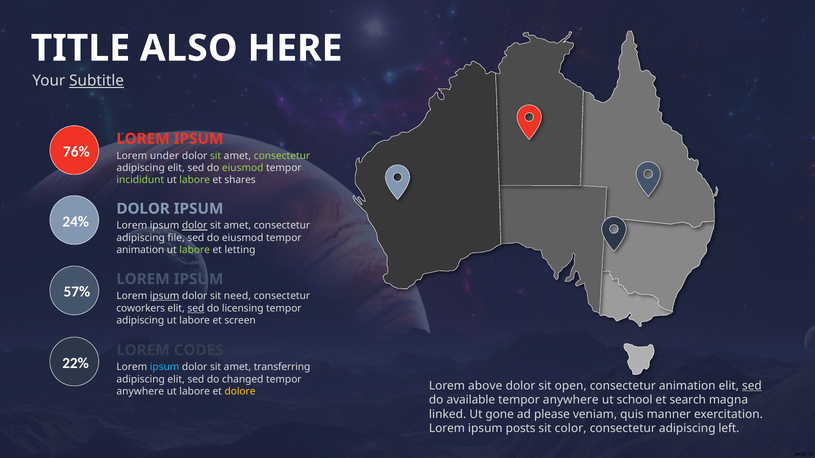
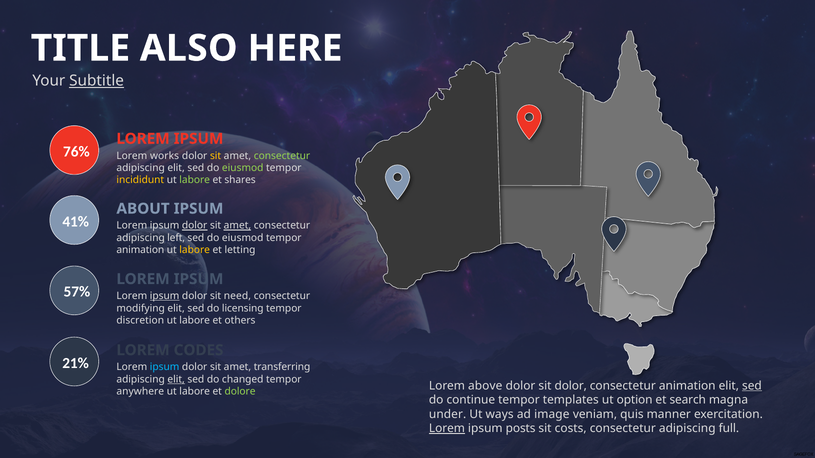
under: under -> works (165, 156)
sit colour: light green -> yellow (216, 156)
incididunt colour: light green -> yellow (140, 180)
DOLOR: DOLOR -> ABOUT (143, 209)
24%: 24% -> 41% (76, 222)
amet underline: none -> present (237, 226)
file: file -> left (176, 238)
labore colour: light green -> yellow (195, 250)
coworkers: coworkers -> modifying (141, 309)
sed underline: present -> none (196, 309)
adipiscing: adipiscing -> discretion (140, 321)
screen: screen -> others (240, 321)
22%: 22% -> 21% (76, 364)
elit underline: none -> present (176, 380)
sit open: open -> dolor (571, 386)
dolore colour: yellow -> light green (240, 392)
available: available -> continue (471, 400)
anywhere: anywhere -> templates (571, 400)
school: school -> option (635, 400)
linked: linked -> under (448, 414)
gone: gone -> ways (500, 414)
please: please -> image (552, 414)
Lorem underline: none -> present (447, 429)
color: color -> costs (571, 429)
left: left -> full (729, 429)
